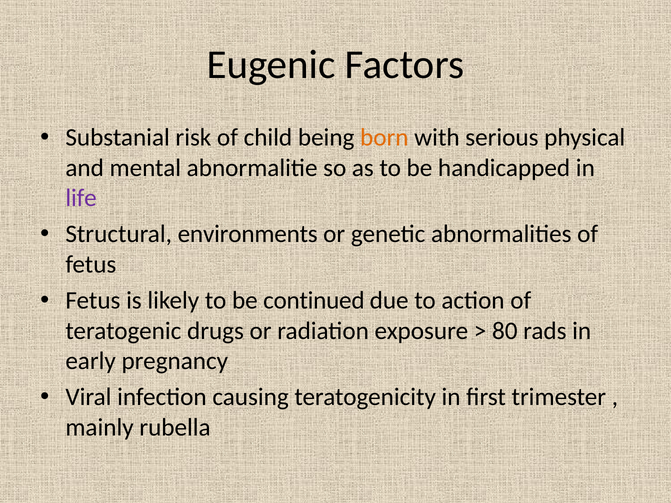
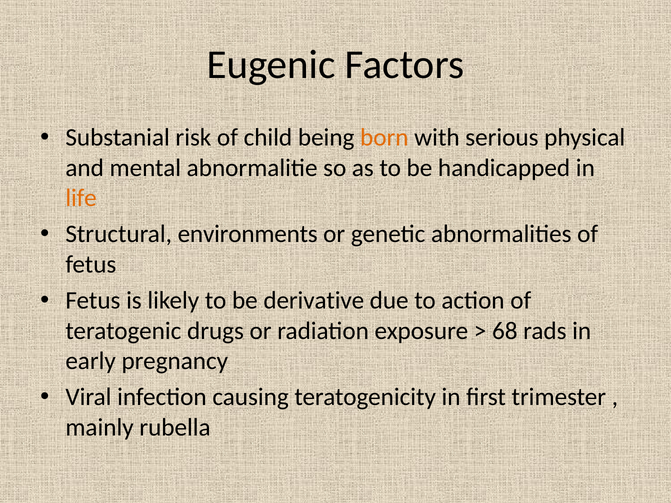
life colour: purple -> orange (81, 198)
continued: continued -> derivative (314, 301)
80: 80 -> 68 (505, 331)
